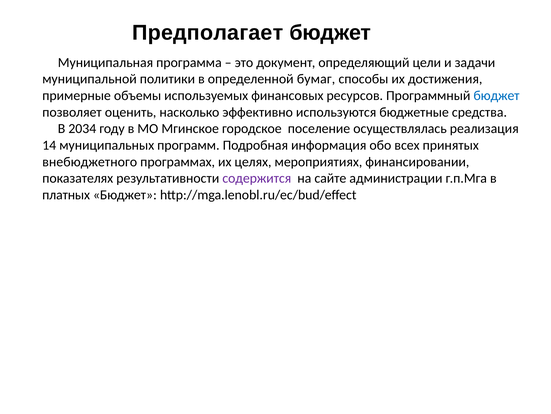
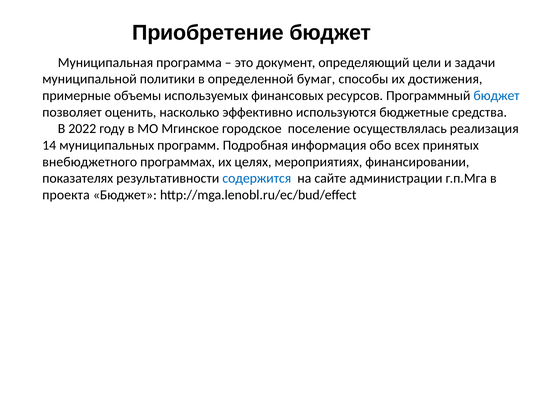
Предполагает: Предполагает -> Приобретение (208, 33)
2034: 2034 -> 2022 (82, 128)
содержится colour: purple -> blue (257, 178)
платных: платных -> проекта (66, 195)
